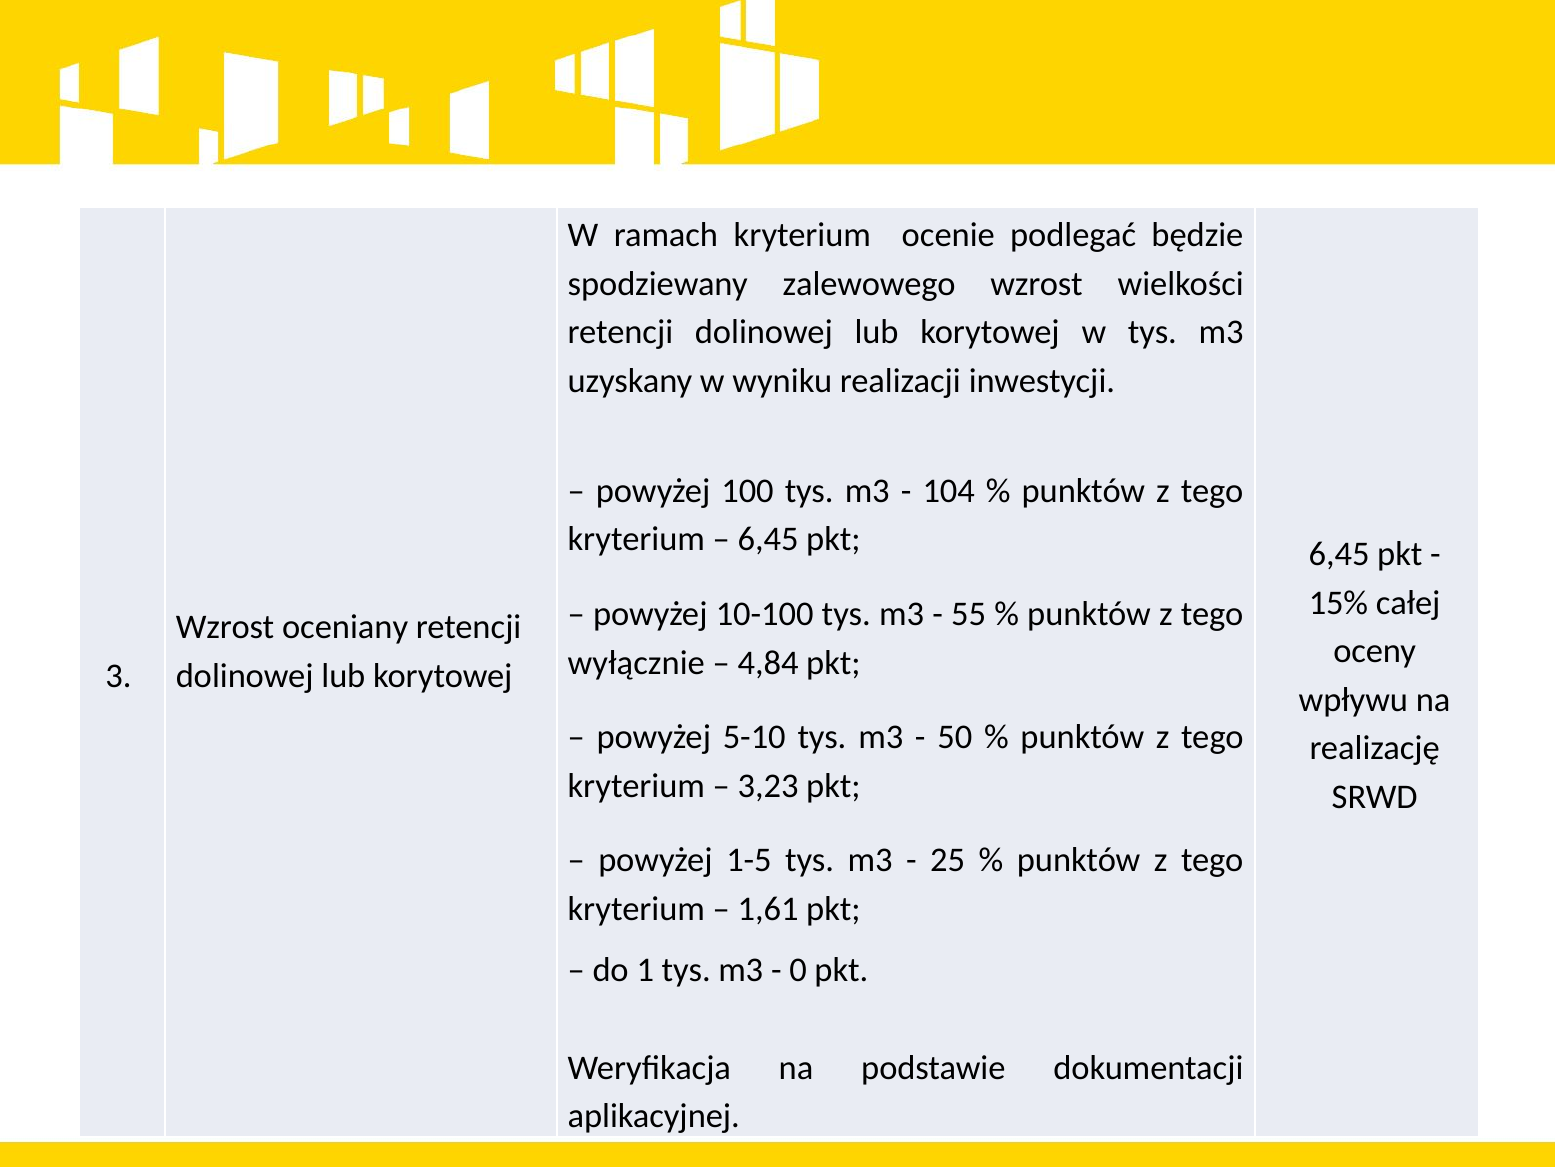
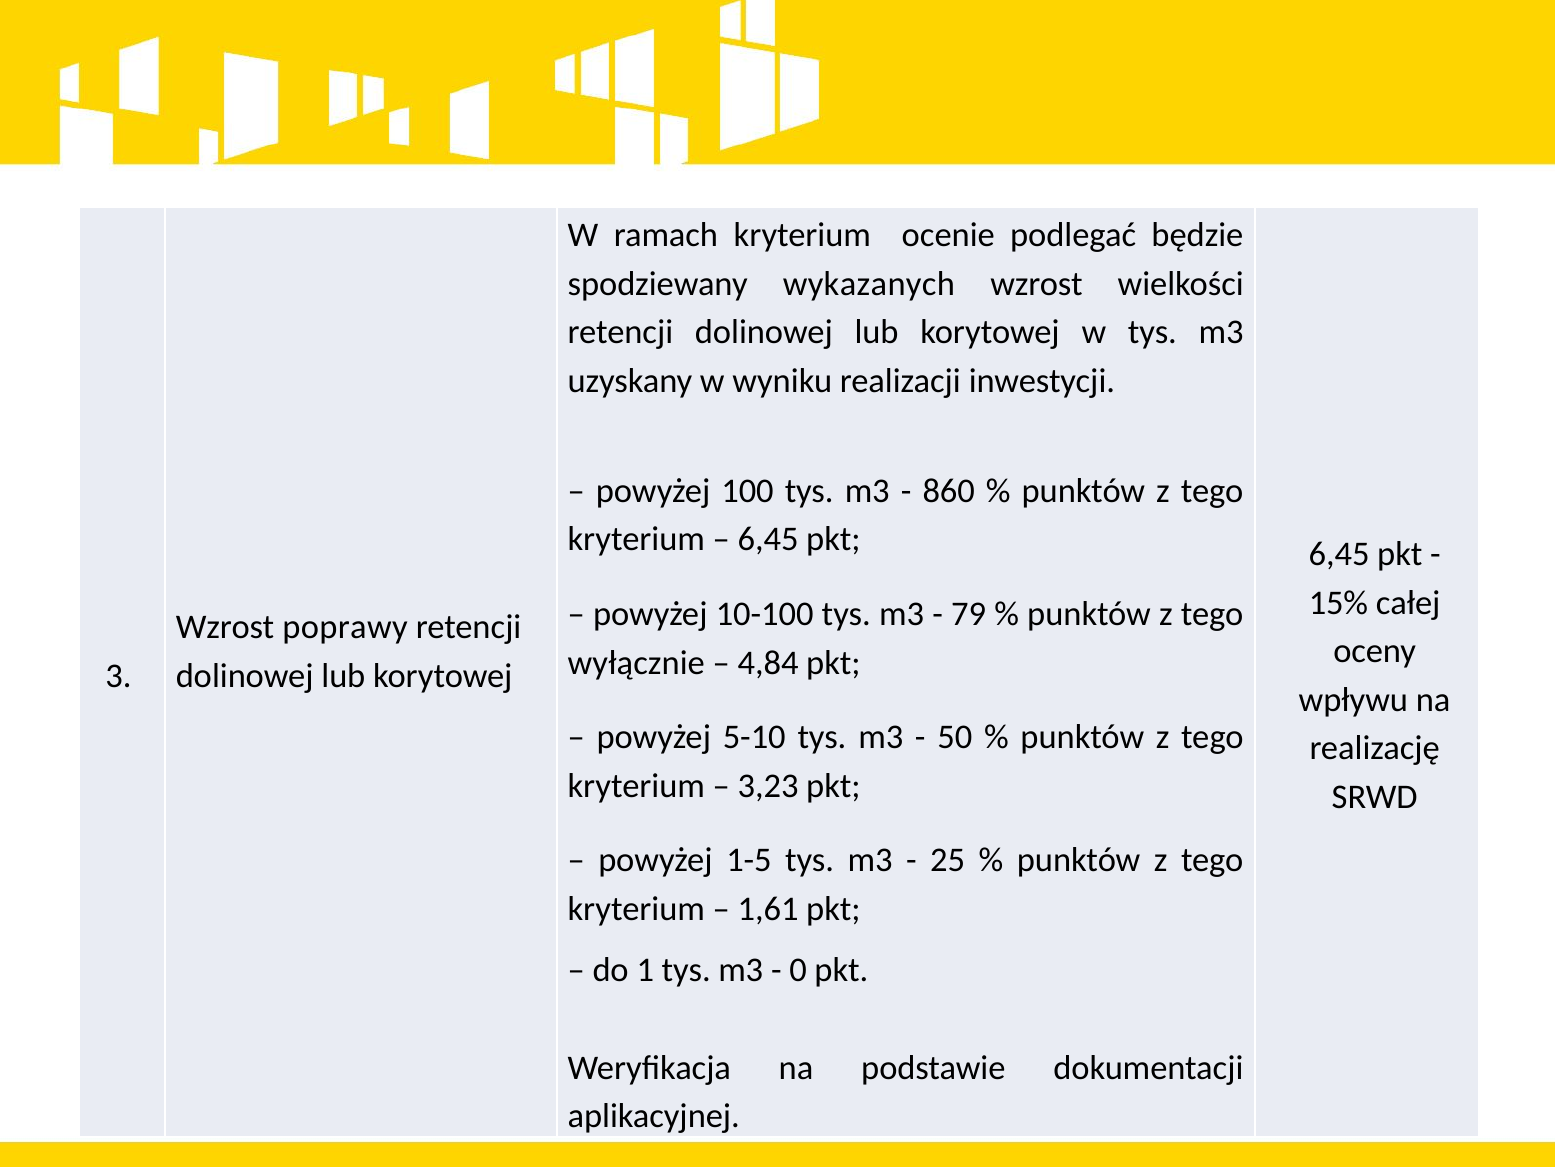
zalewowego: zalewowego -> wykazanych (869, 283)
104: 104 -> 860 (949, 491)
55: 55 -> 79 (969, 614)
oceniany: oceniany -> poprawy (345, 627)
